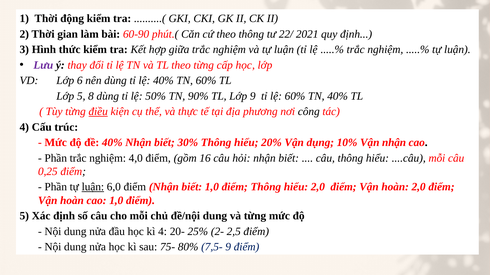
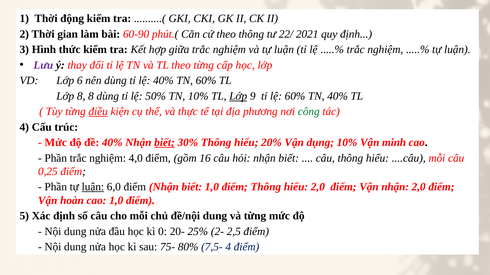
Lớp 5: 5 -> 8 (81, 96)
TN 90%: 90% -> 10% (198, 96)
Lớp underline: none -> present (238, 96)
công colour: black -> green (309, 112)
biết underline: none -> present (164, 143)
Vận nhận: nhận -> minh (394, 143)
hoàn: hoàn -> nhận (395, 187)
kì 4: 4 -> 0 (163, 232)
7,5- 9: 9 -> 4 (228, 247)
